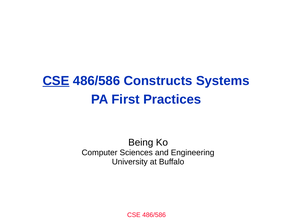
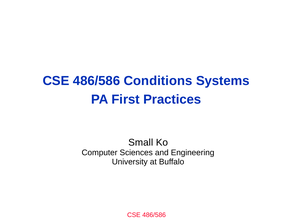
CSE underline: present -> none (56, 81)
Constructs: Constructs -> Conditions (158, 81)
Being: Being -> Small (141, 142)
